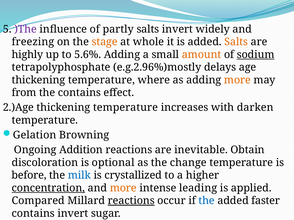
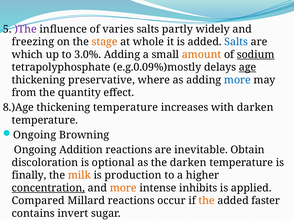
partly: partly -> varies (118, 29)
salts invert: invert -> partly (177, 29)
Salts colour: orange -> blue (236, 42)
highly: highly -> which (27, 55)
5.6%: 5.6% -> 3.0% (88, 55)
e.g.2.96%)mostly: e.g.2.96%)mostly -> e.g.0.09%)mostly (157, 67)
age underline: none -> present (248, 67)
temperature: temperature -> preservative (101, 80)
more colour: orange -> blue (237, 80)
the contains: contains -> quantity (79, 93)
2.)Age: 2.)Age -> 8.)Age (18, 108)
Gelation: Gelation -> Ongoing (35, 135)
the change: change -> darken (188, 163)
before: before -> finally (29, 176)
milk colour: blue -> orange (79, 176)
crystallized: crystallized -> production (133, 176)
leading: leading -> inhibits (198, 188)
reactions underline: present -> none (131, 201)
the colour: blue -> orange (207, 201)
